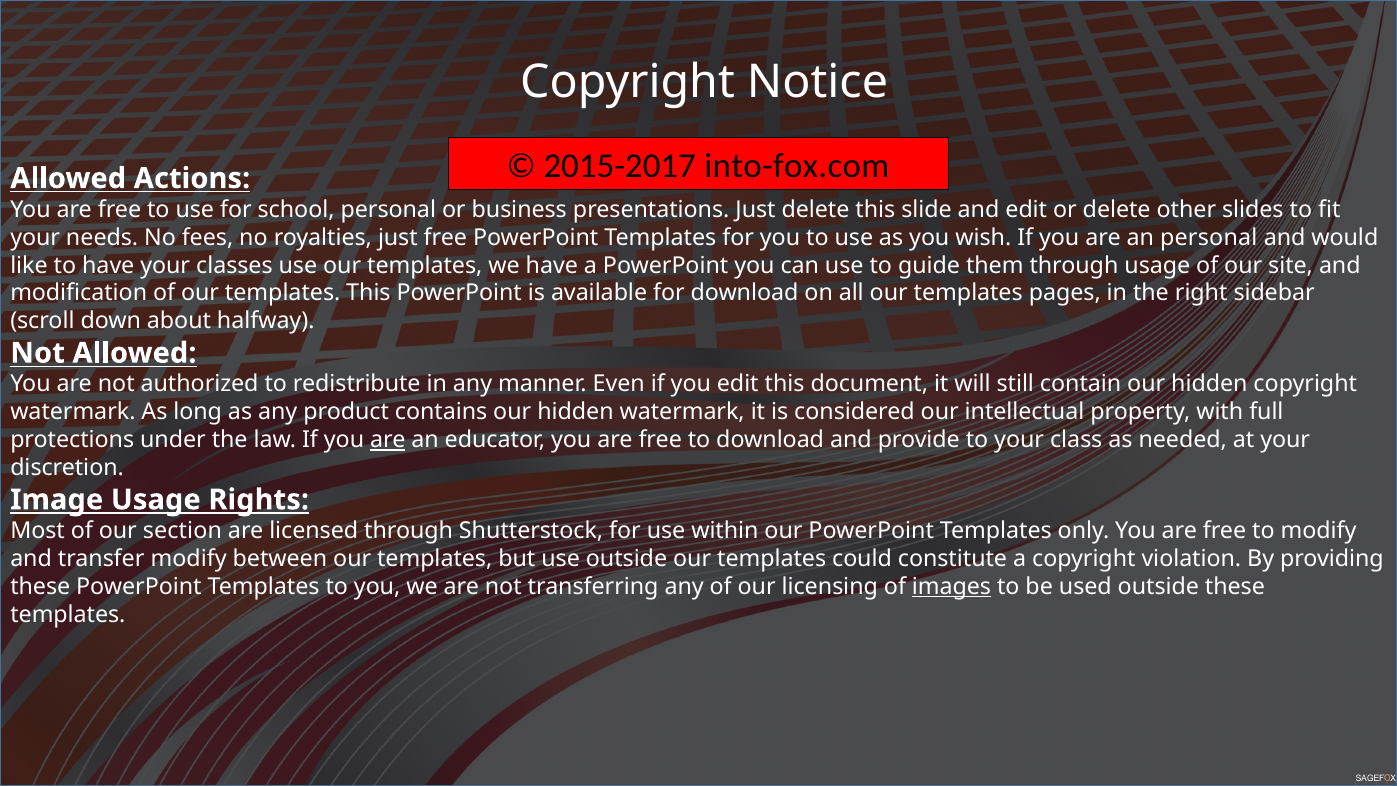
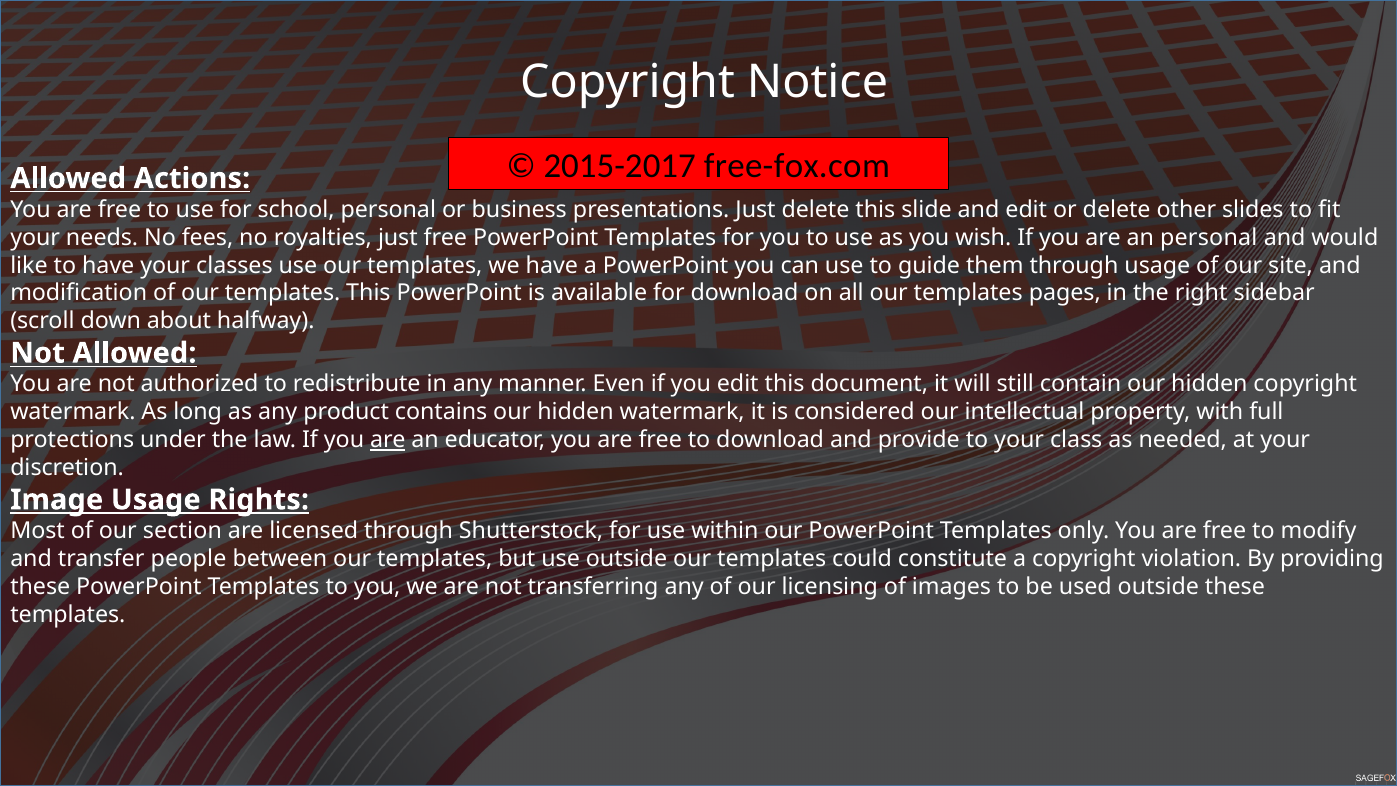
into-fox.com: into-fox.com -> free-fox.com (797, 166)
transfer modify: modify -> people (189, 559)
images underline: present -> none (952, 587)
